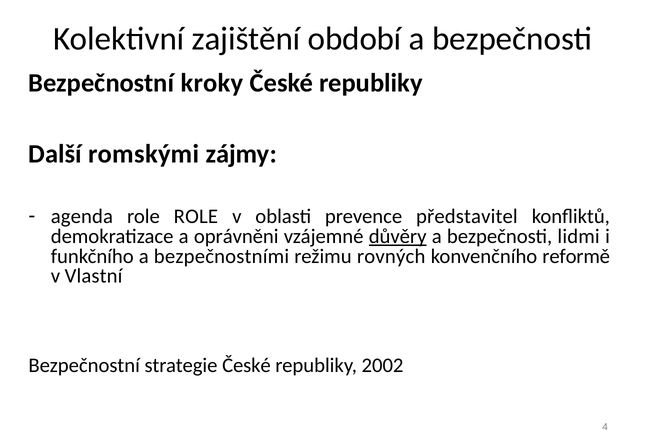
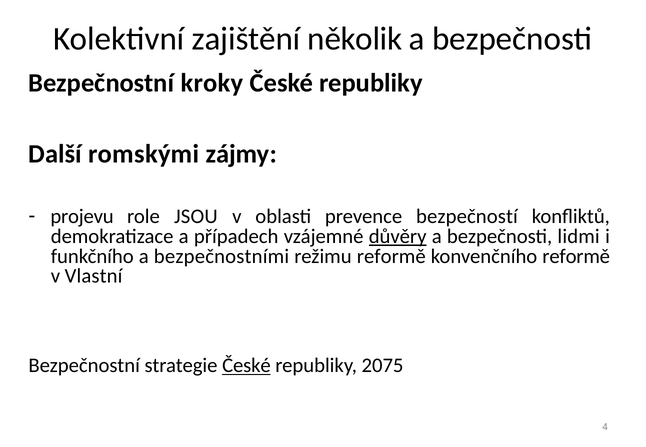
období: období -> několik (355, 39)
agenda: agenda -> projevu (82, 217)
role ROLE: ROLE -> JSOU (196, 217)
představitel: představitel -> bezpečností (467, 217)
oprávněni: oprávněni -> případech (236, 237)
režimu rovných: rovných -> reformě (391, 256)
České underline: none -> present (246, 366)
2002: 2002 -> 2075 (383, 366)
